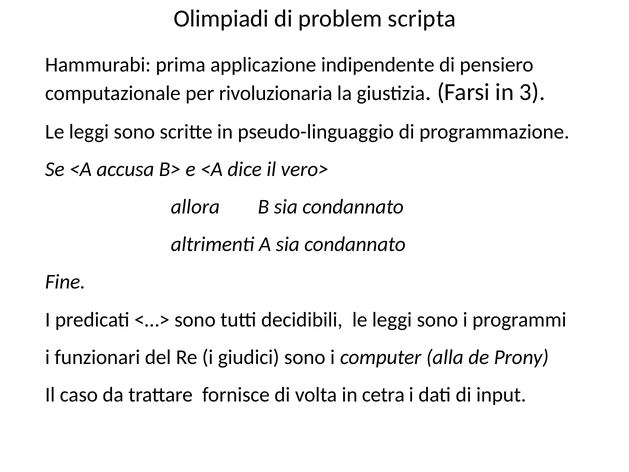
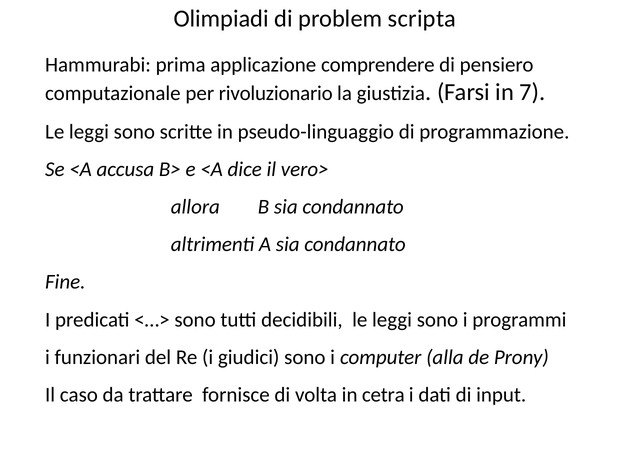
indipendente: indipendente -> comprendere (378, 65)
rivoluzionaria: rivoluzionaria -> rivoluzionario (276, 93)
3: 3 -> 7 (532, 92)
